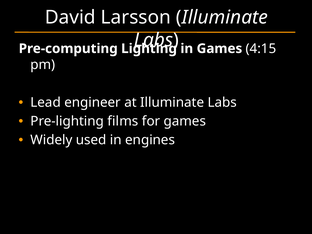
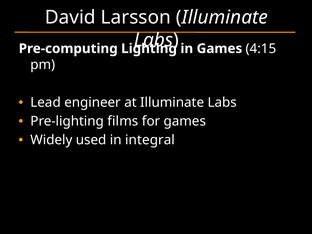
engines: engines -> integral (150, 140)
